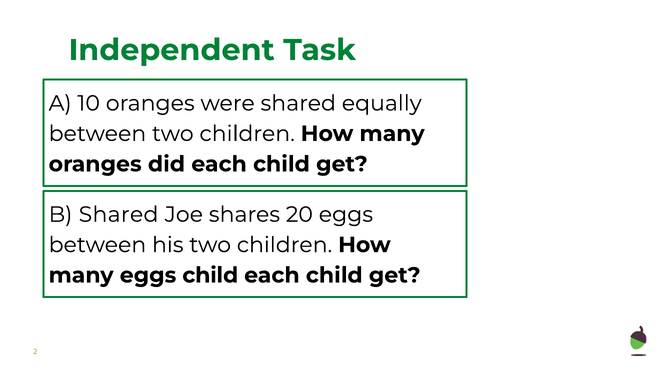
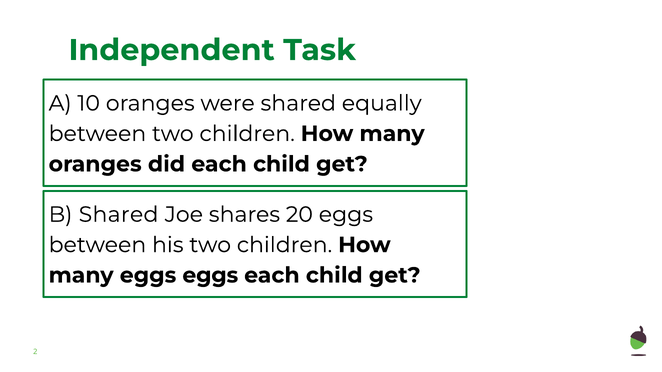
eggs child: child -> eggs (210, 276)
